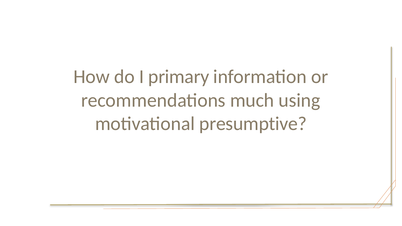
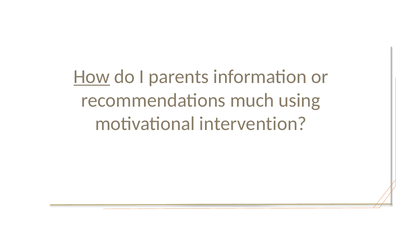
How underline: none -> present (92, 77)
primary: primary -> parents (179, 77)
presumptive: presumptive -> intervention (253, 124)
